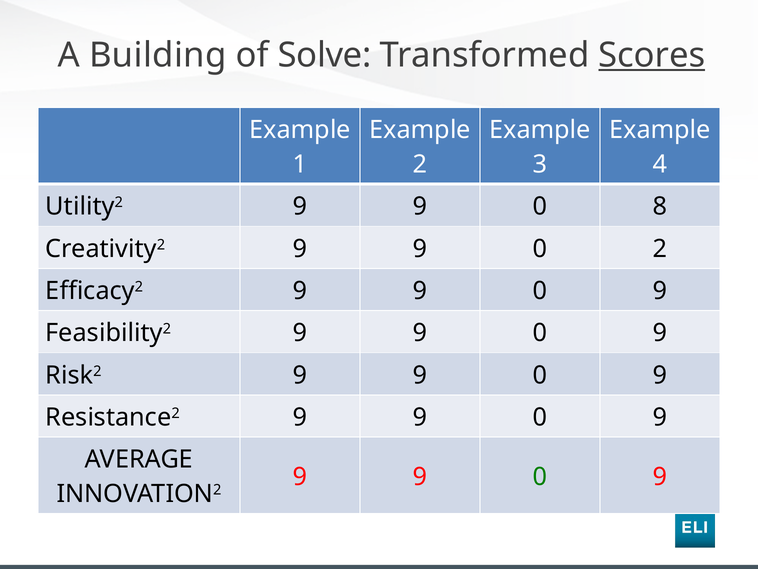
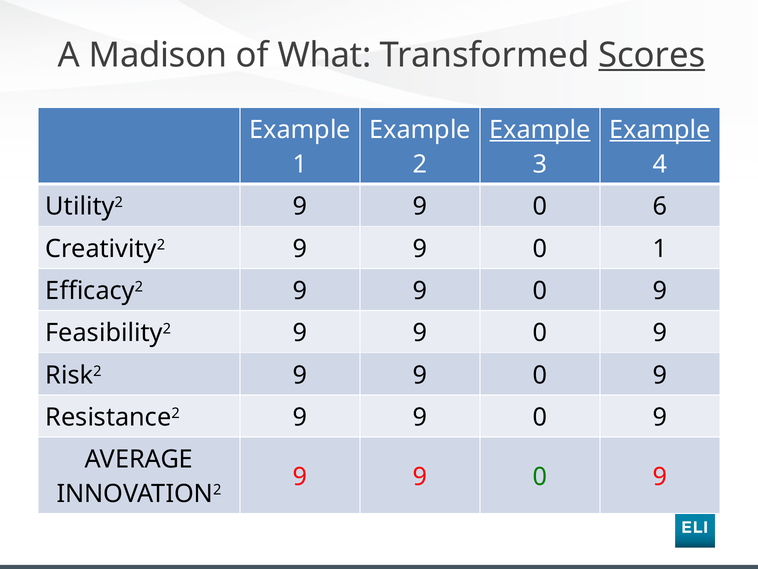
Building: Building -> Madison (158, 55)
Solve: Solve -> What (325, 55)
Example underline: none -> present (540, 130)
Example underline: none -> present (660, 130)
8: 8 -> 6 (660, 206)
0 2: 2 -> 1 (660, 249)
